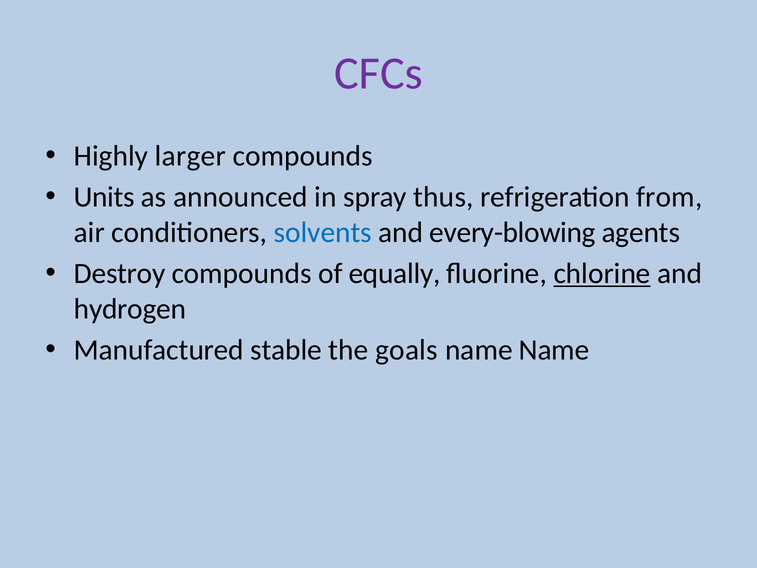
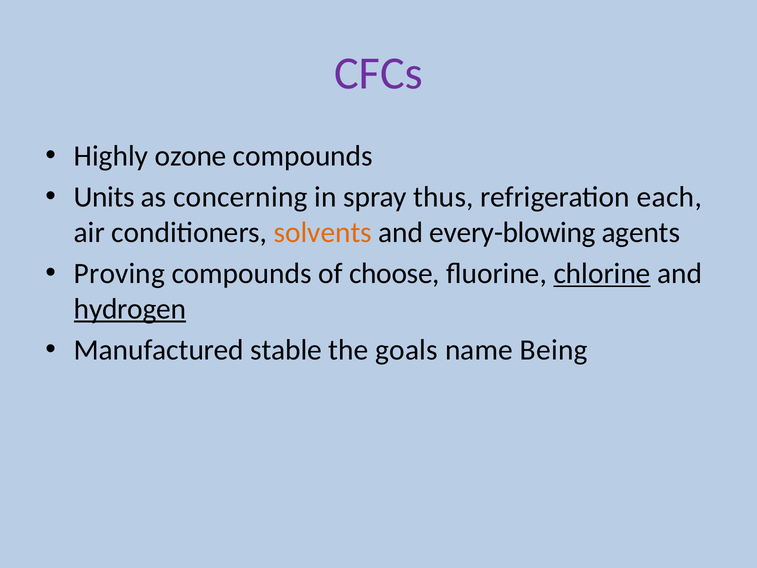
larger: larger -> ozone (191, 156)
announced: announced -> concerning (240, 197)
from: from -> each (669, 197)
solvents colour: blue -> orange (323, 232)
Destroy: Destroy -> Proving (119, 274)
equally: equally -> choose (394, 274)
hydrogen underline: none -> present (130, 309)
name Name: Name -> Being (554, 350)
